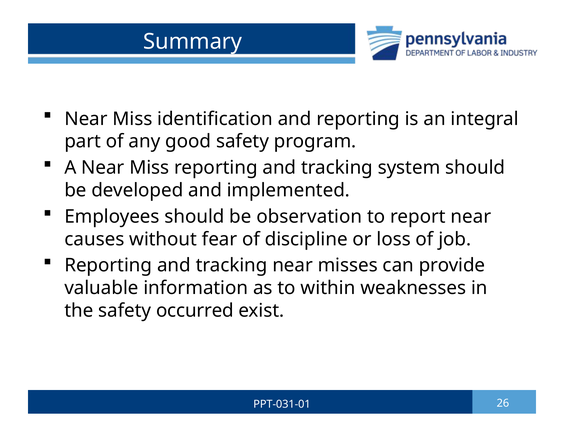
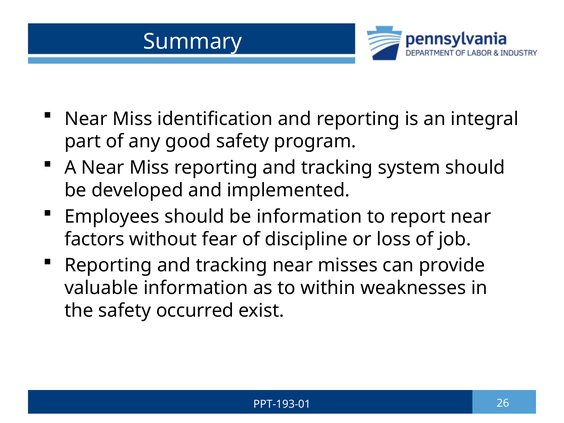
be observation: observation -> information (309, 217)
causes: causes -> factors (94, 239)
PPT-031-01: PPT-031-01 -> PPT-193-01 (282, 404)
